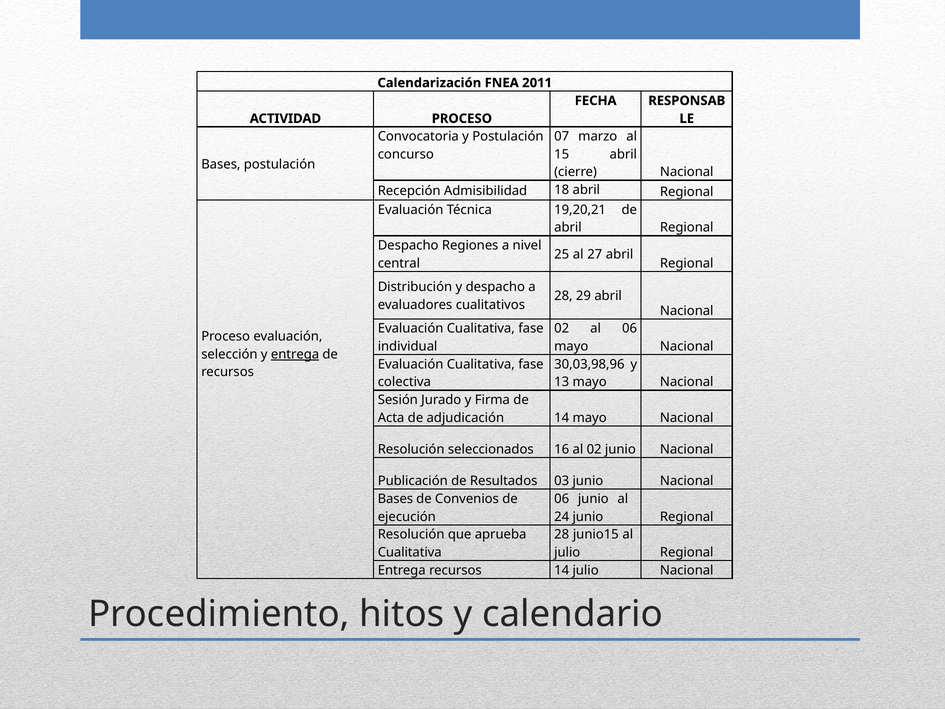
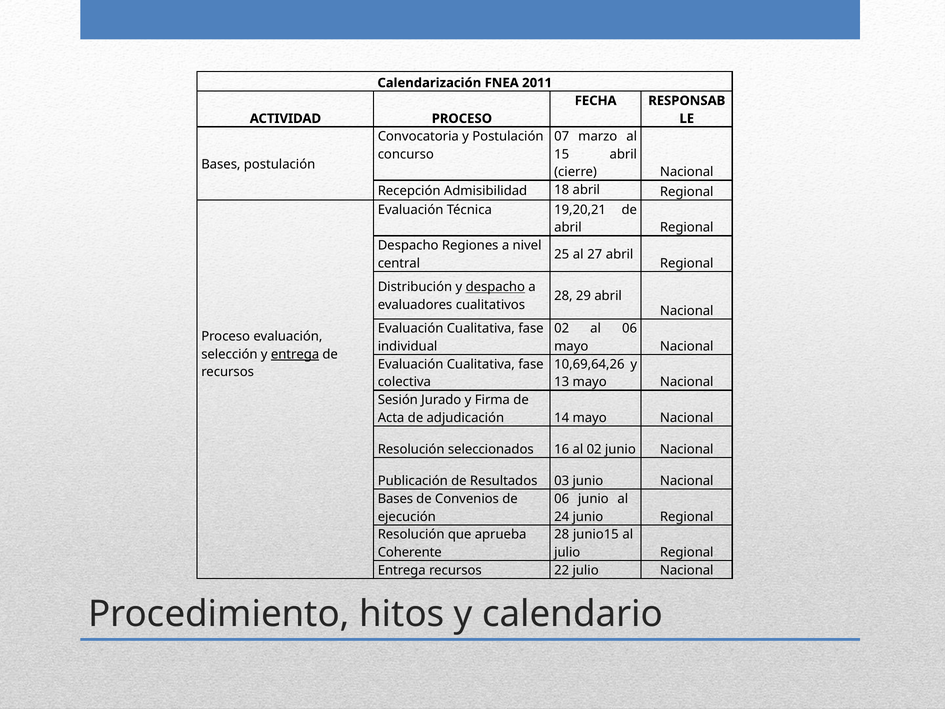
despacho underline: none -> present (495, 287)
30,03,98,96: 30,03,98,96 -> 10,69,64,26 (589, 364)
Cualitativa: Cualitativa -> Coherente (410, 552)
recursos 14: 14 -> 22 (562, 570)
